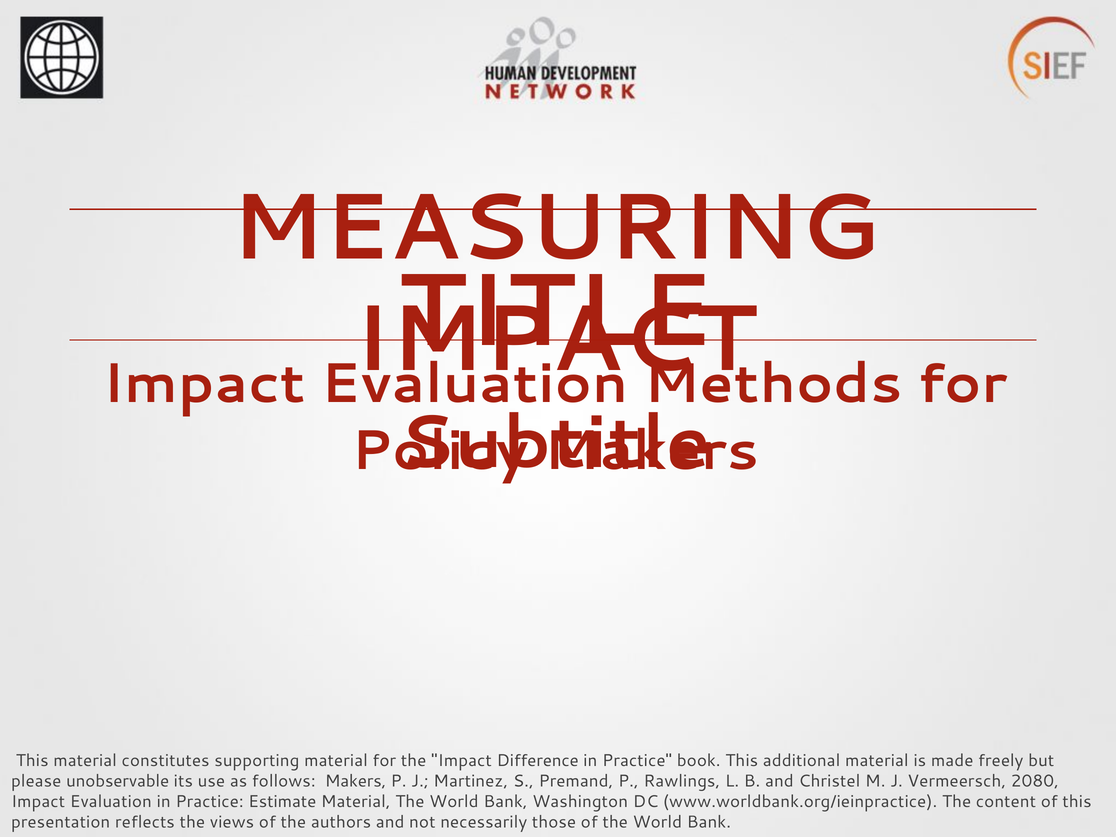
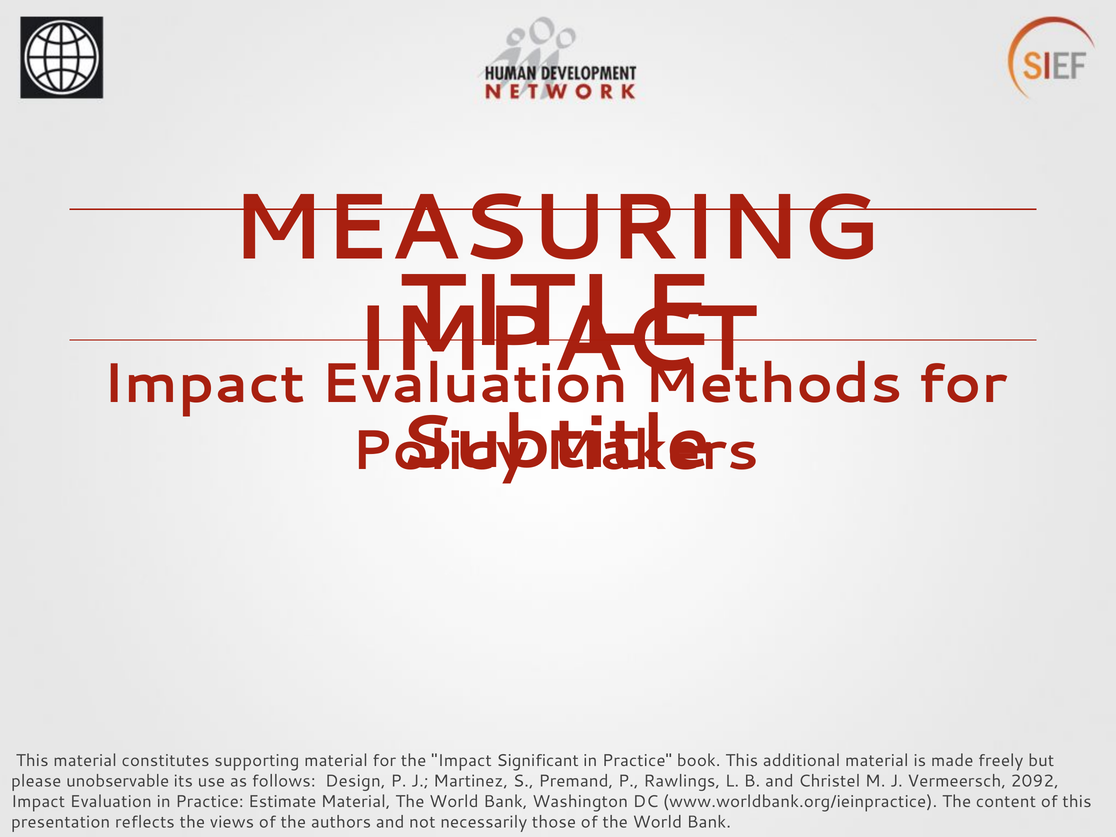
Difference: Difference -> Significant (538, 761)
follows Makers: Makers -> Design (355, 781)
2080: 2080 -> 2092 (1035, 781)
